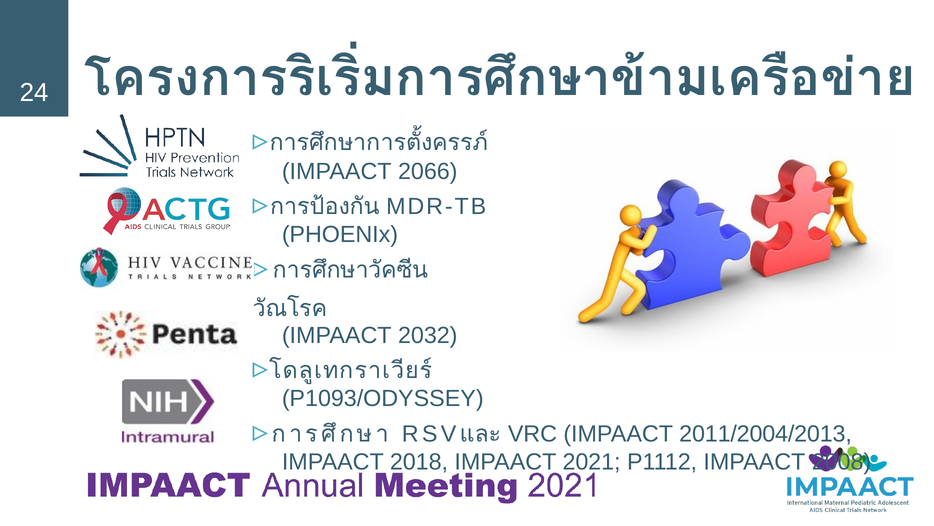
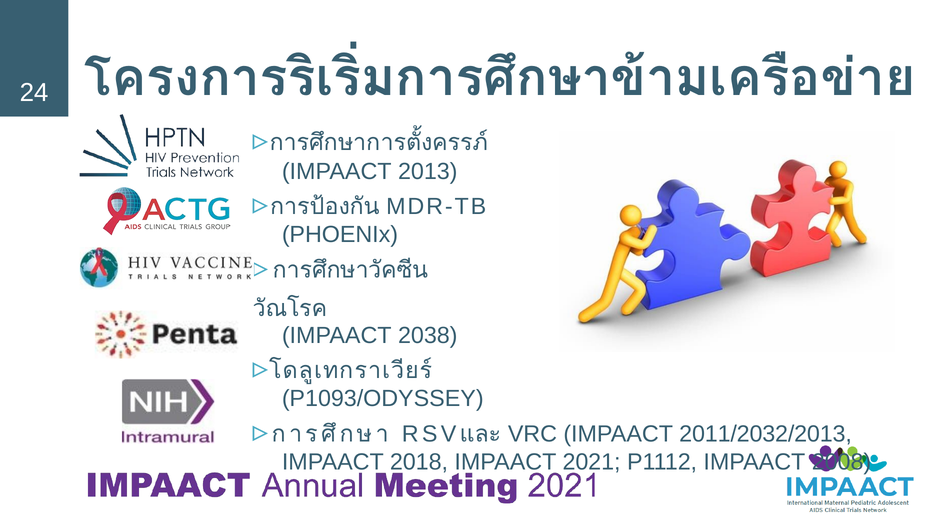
2066: 2066 -> 2013 (428, 171)
2032: 2032 -> 2038 (428, 335)
2011/2004/2013: 2011/2004/2013 -> 2011/2032/2013 (766, 433)
